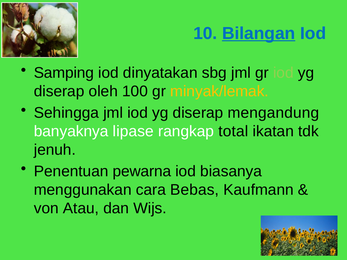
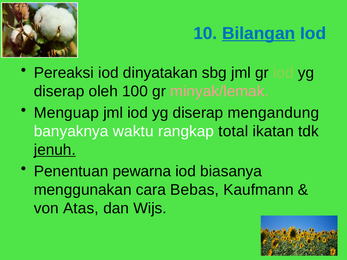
Samping: Samping -> Pereaksi (64, 73)
minyak/lemak colour: yellow -> pink (219, 91)
Sehingga: Sehingga -> Menguap (66, 113)
lipase: lipase -> waktu (133, 131)
jenuh underline: none -> present (55, 150)
Atau: Atau -> Atas (81, 209)
